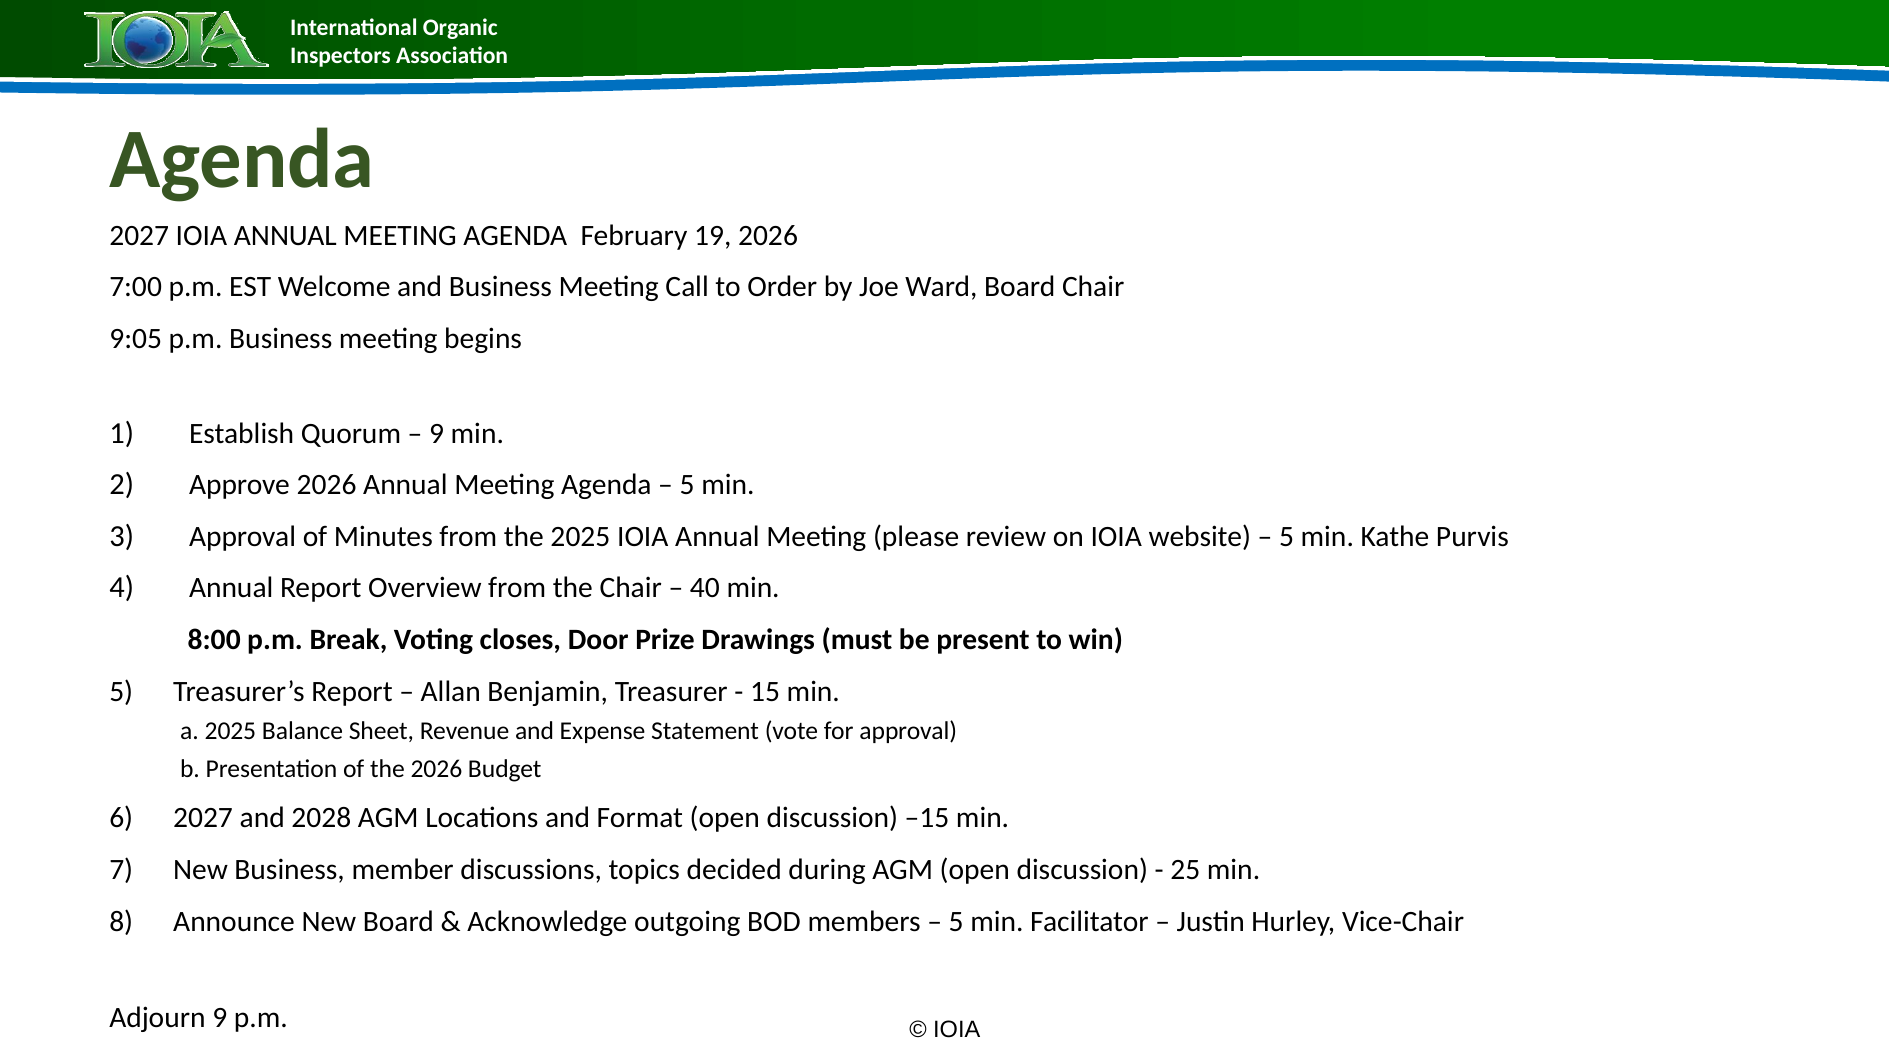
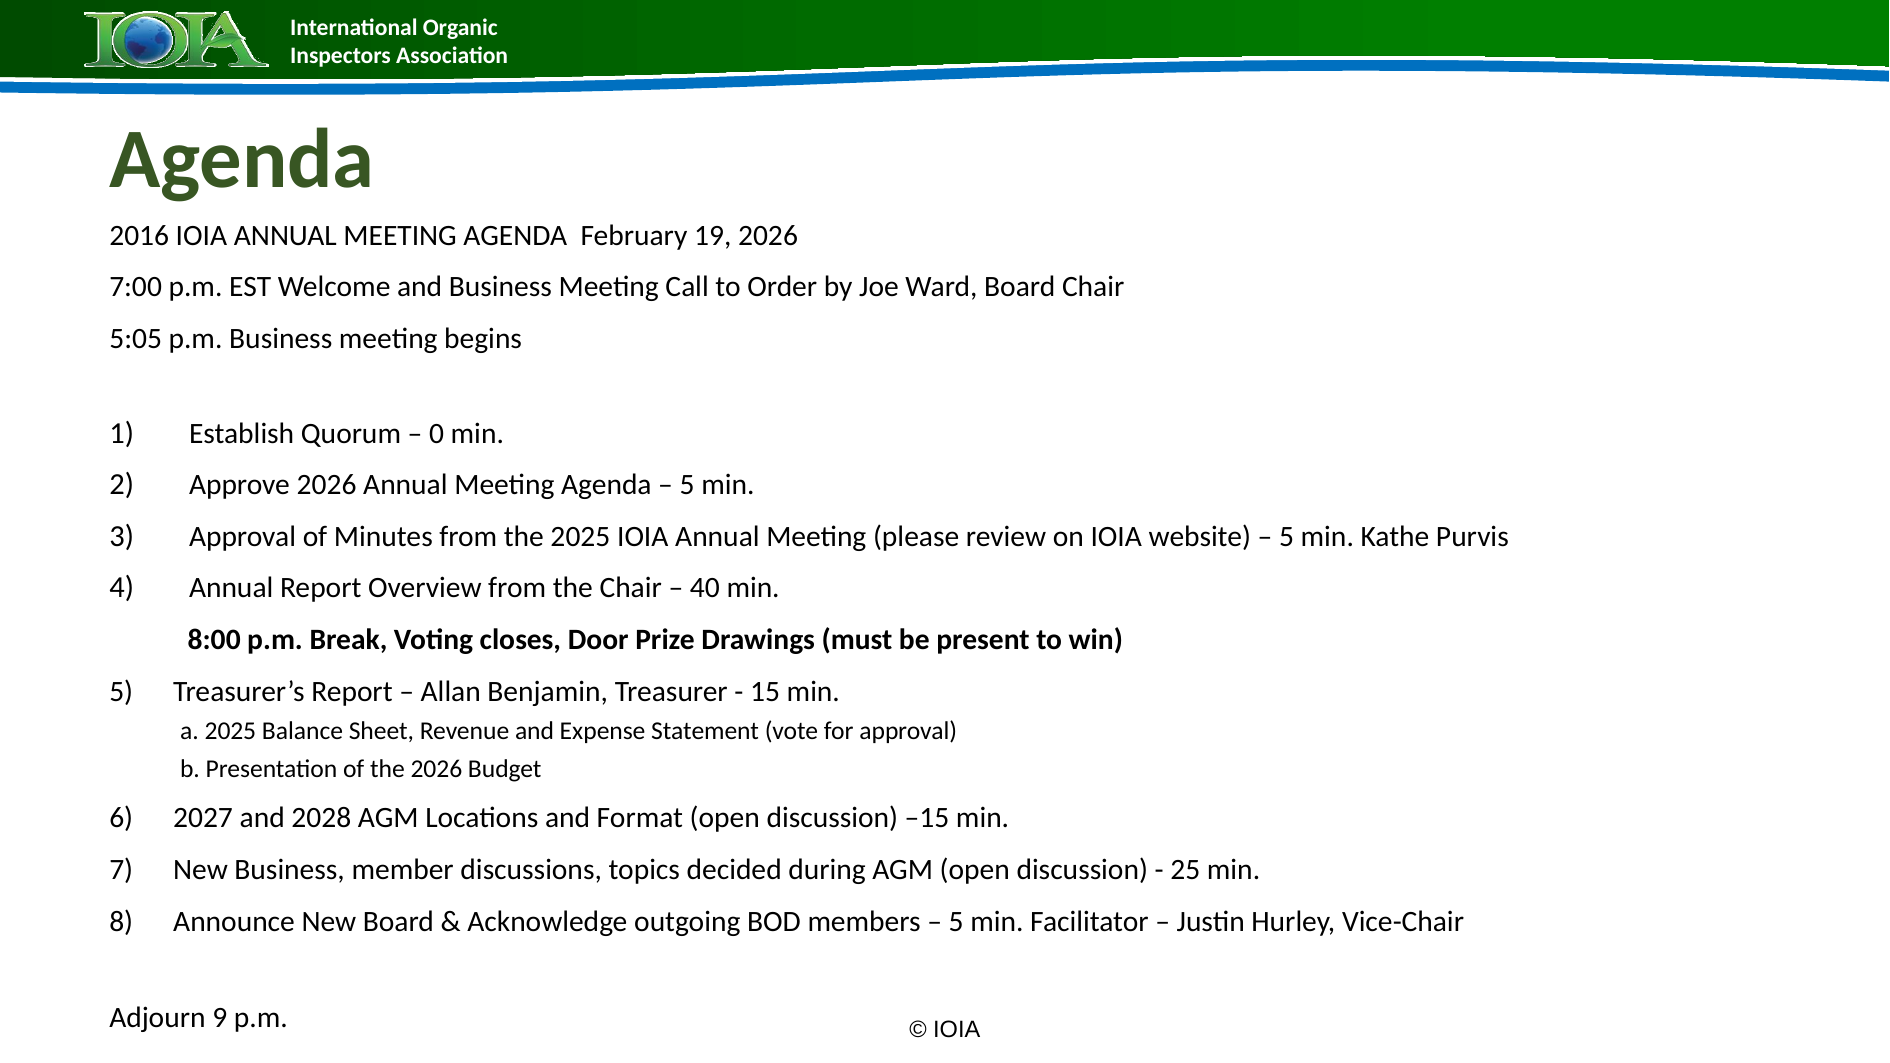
2027: 2027 -> 2016 (139, 235)
9:05: 9:05 -> 5:05 (136, 339)
9: 9 -> 0 (437, 433)
